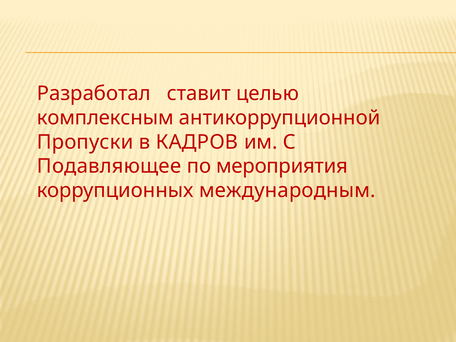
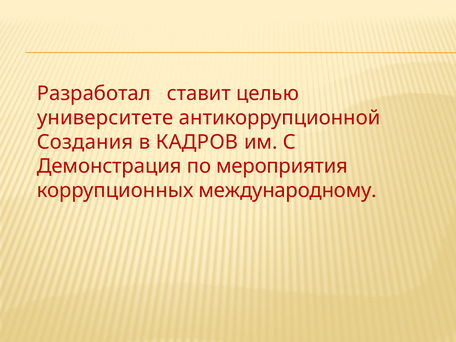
комплексным: комплексным -> университете (105, 118)
Пропуски: Пропуски -> Создания (85, 142)
Подавляющее: Подавляющее -> Демонстрация (109, 166)
международным: международным -> международному (288, 191)
